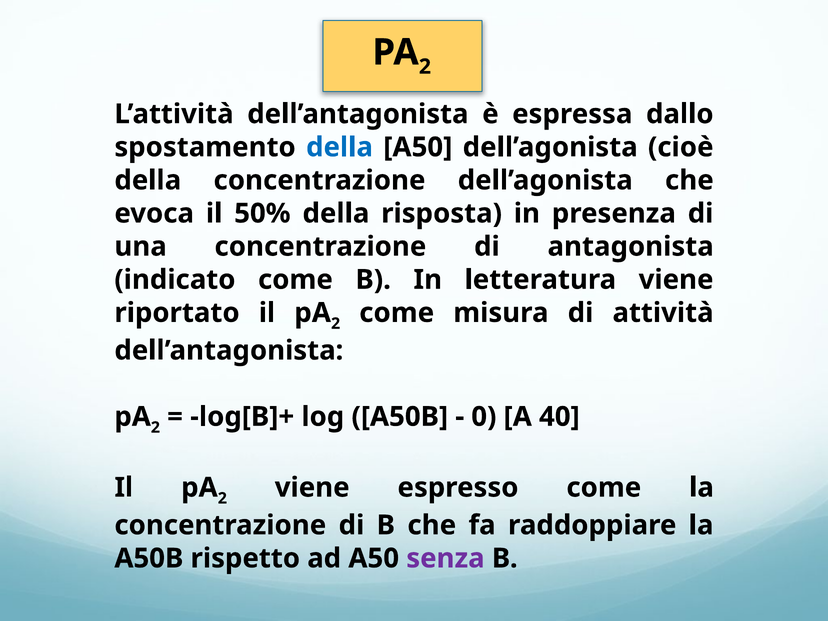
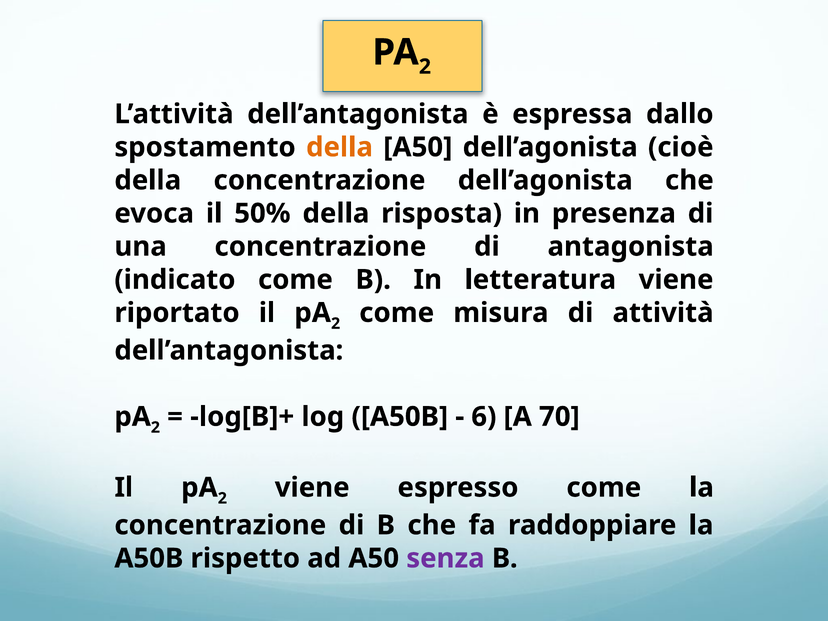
della colour: blue -> orange (340, 147)
0: 0 -> 6 (484, 417)
40: 40 -> 70 (559, 417)
